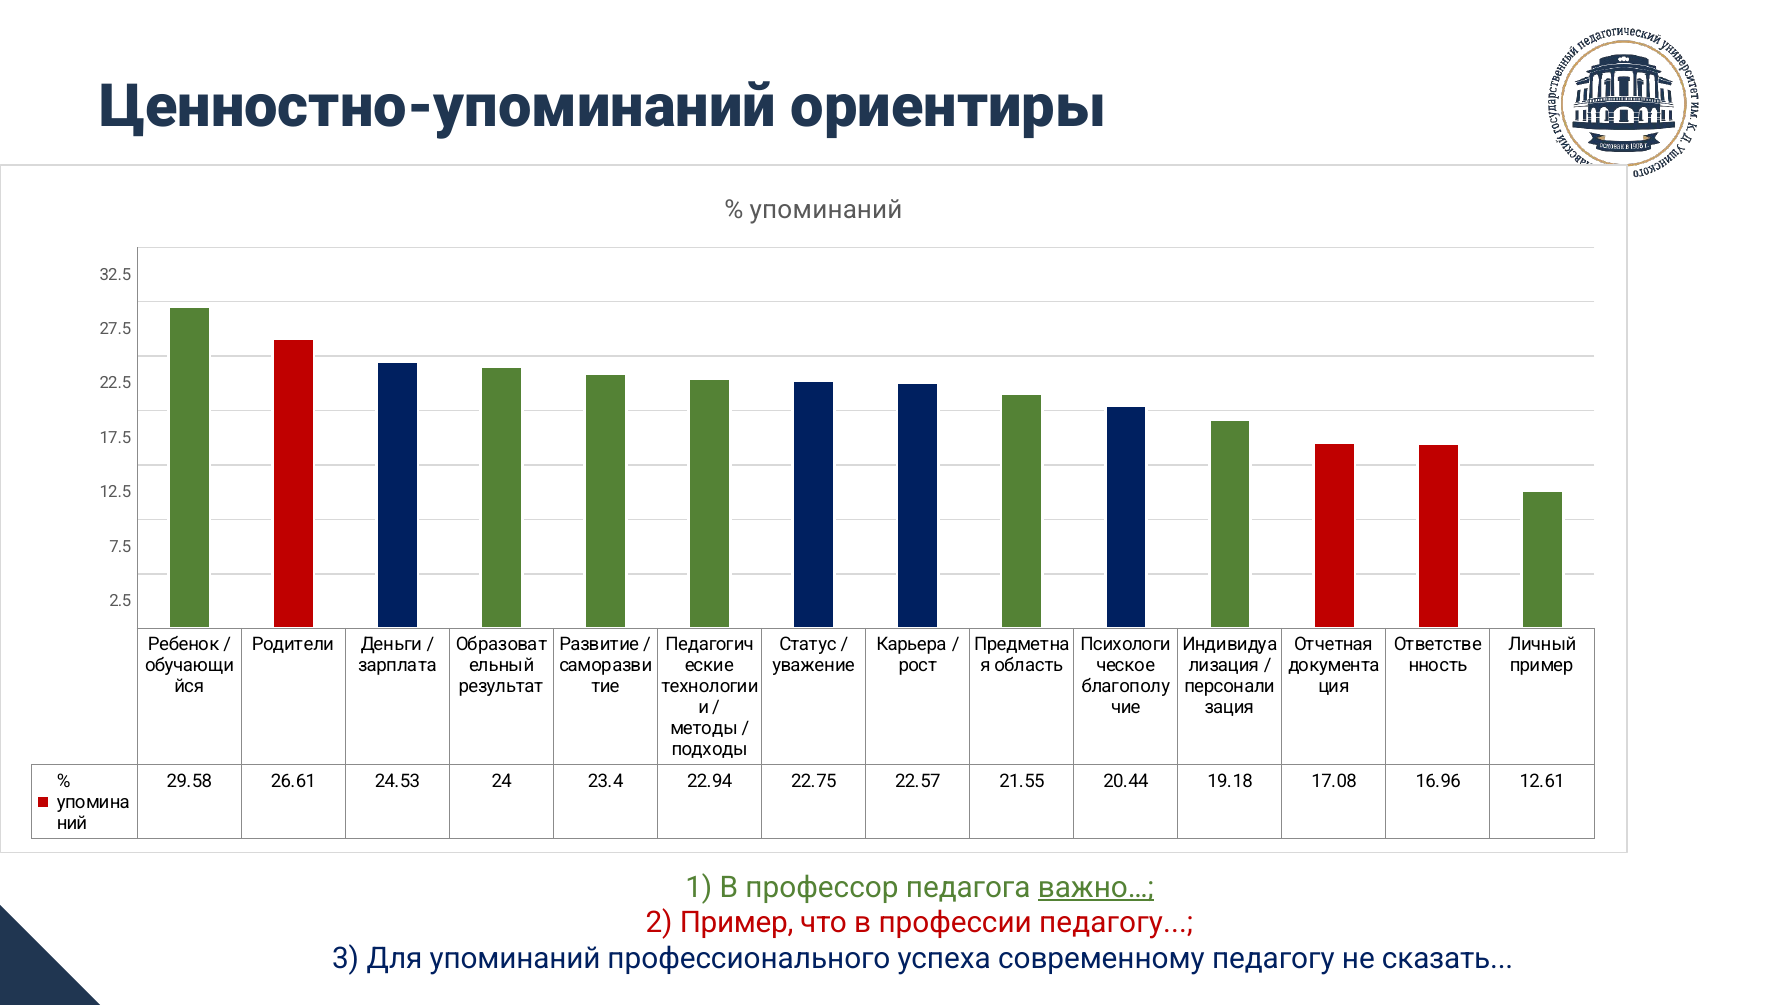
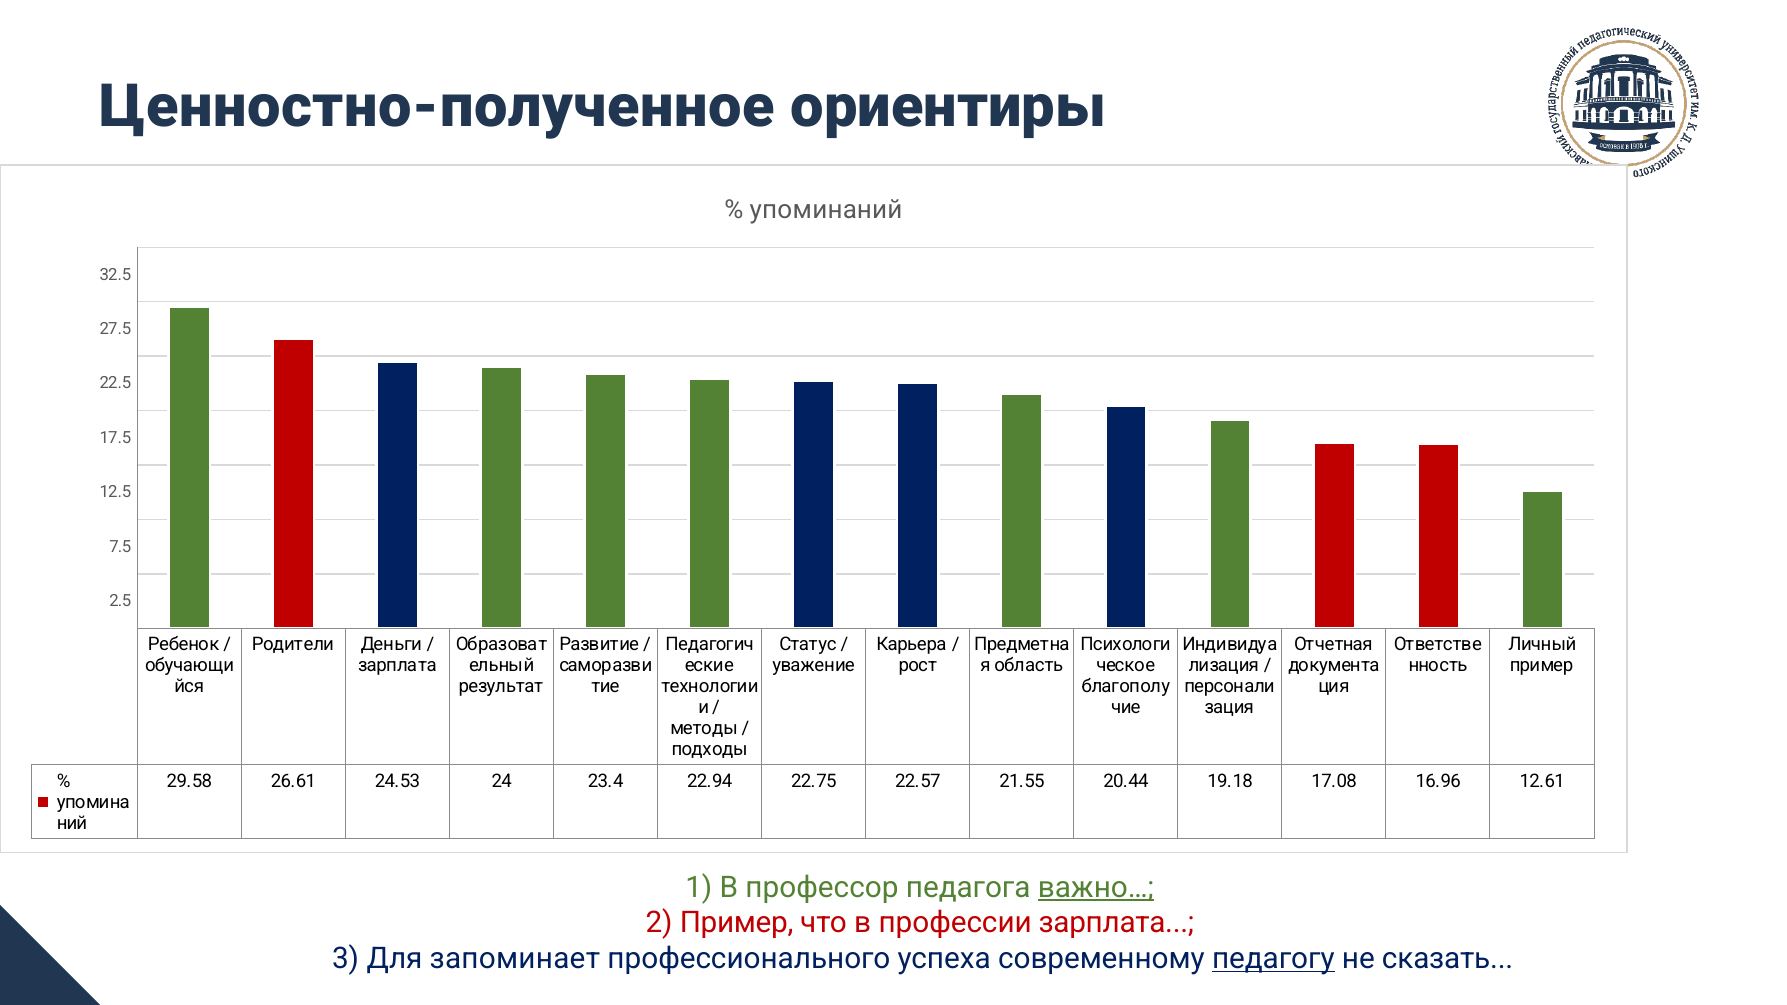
Ценностно-упоминаний: Ценностно-упоминаний -> Ценностно-полученное (437, 106)
профессии педагогу: педагогу -> зарплата (1116, 923)
Для упоминаний: упоминаний -> запоминает (515, 959)
педагогу underline: none -> present (1273, 959)
